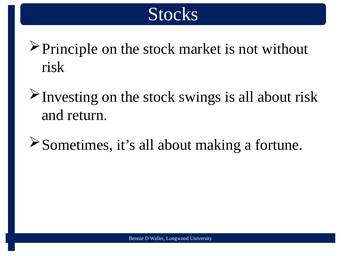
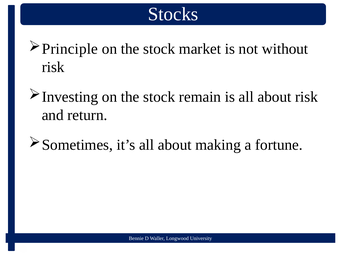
swings: swings -> remain (200, 97)
